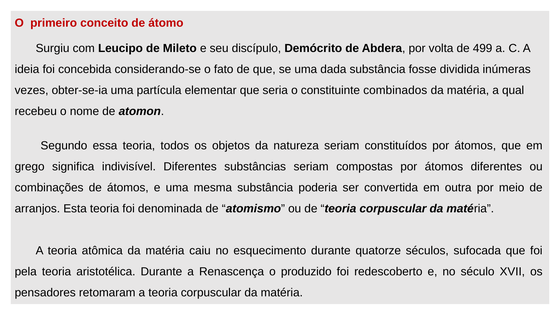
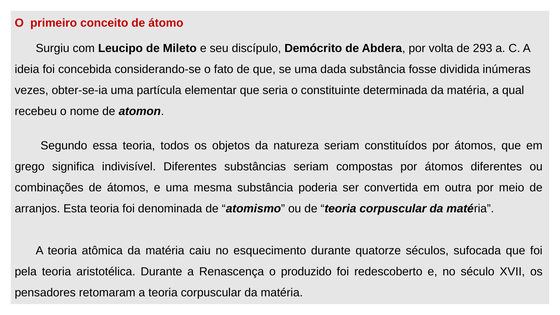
499: 499 -> 293 (483, 48)
combinados: combinados -> determinada (395, 90)
